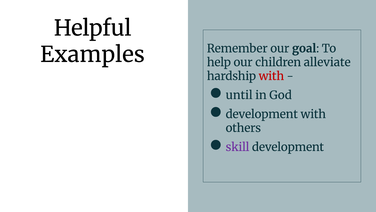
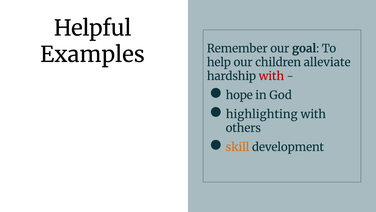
until: until -> hope (239, 95)
development: development -> highlighting (262, 114)
skill colour: purple -> orange (237, 147)
